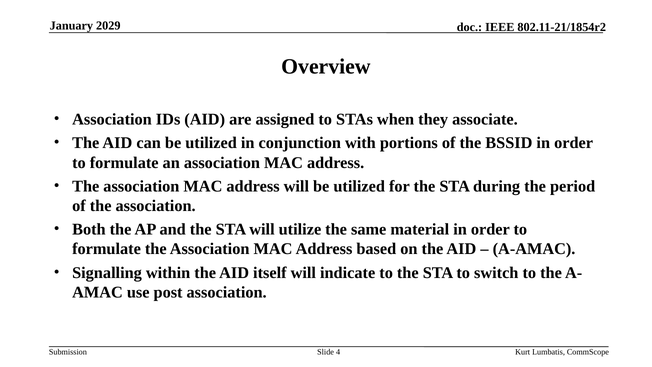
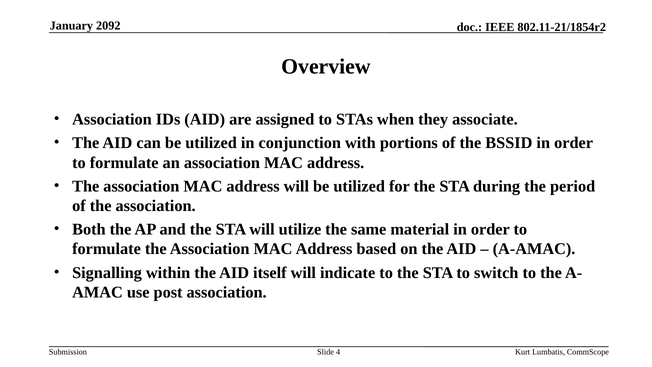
2029: 2029 -> 2092 (108, 26)
